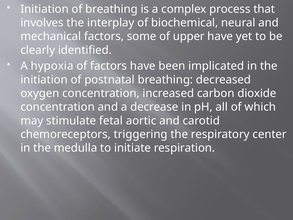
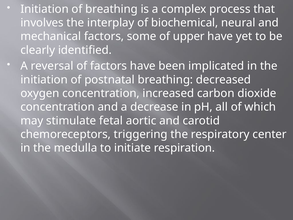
hypoxia: hypoxia -> reversal (52, 66)
